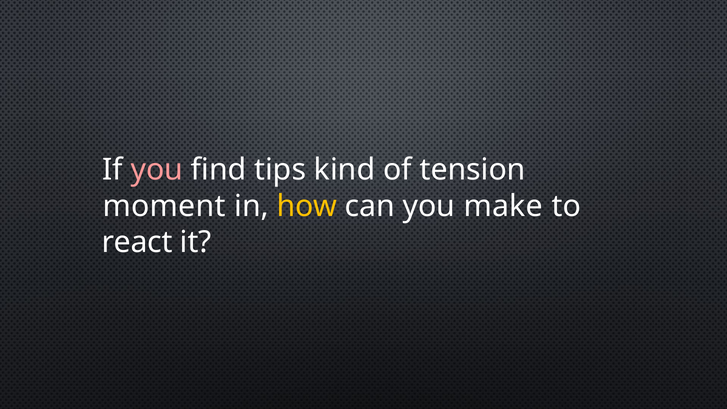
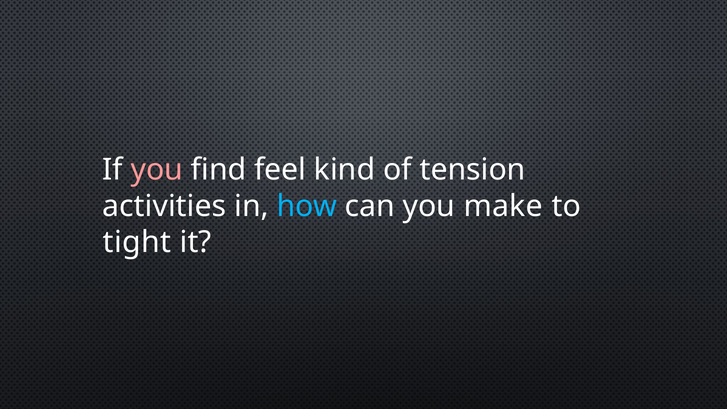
tips: tips -> feel (280, 170)
moment: moment -> activities (164, 206)
how colour: yellow -> light blue (307, 206)
react: react -> tight (137, 242)
